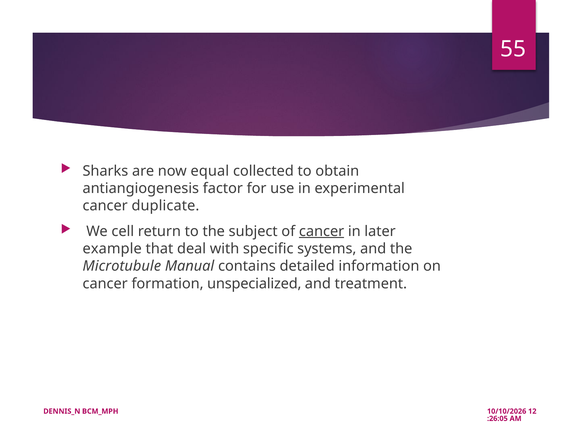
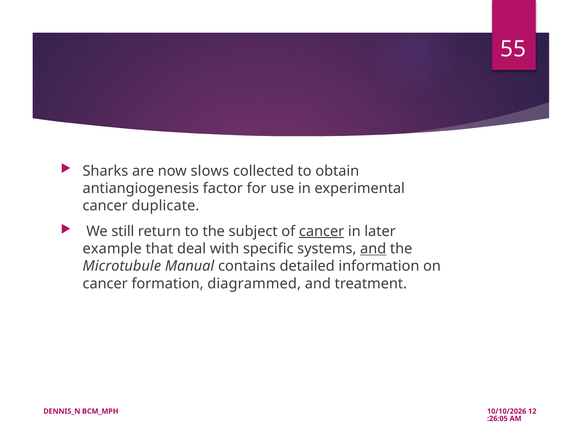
equal: equal -> slows (210, 171)
cell: cell -> still (123, 231)
and underline: none -> present (373, 249)
unspecialized: unspecialized -> diagrammed (254, 283)
